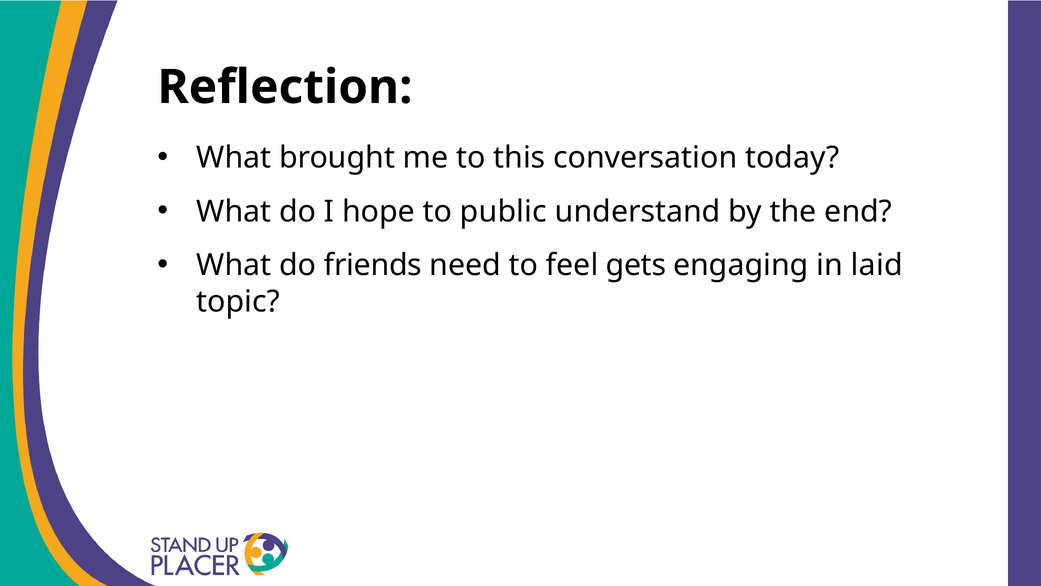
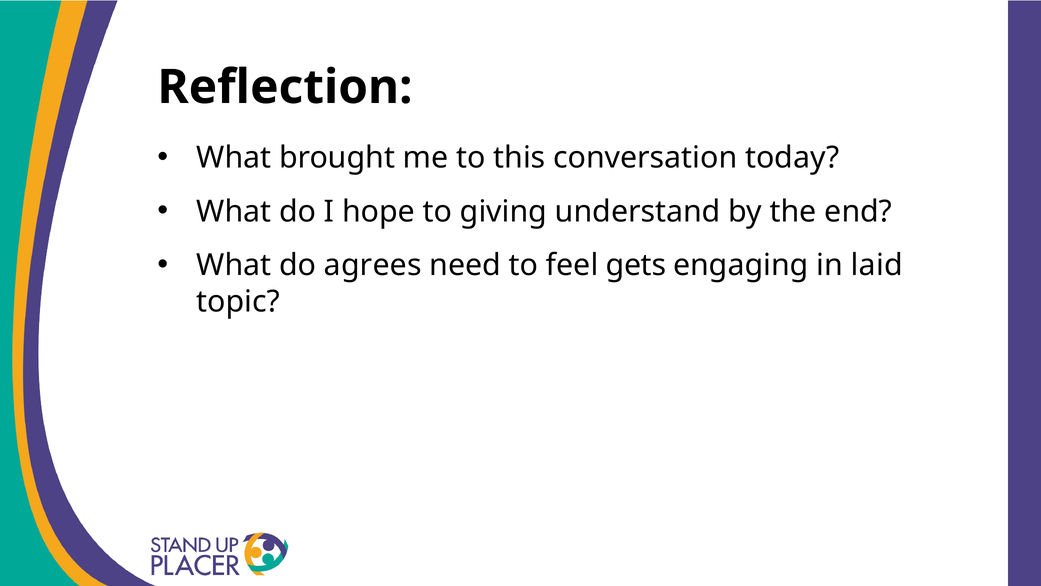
public: public -> giving (504, 211)
friends: friends -> agrees (373, 265)
